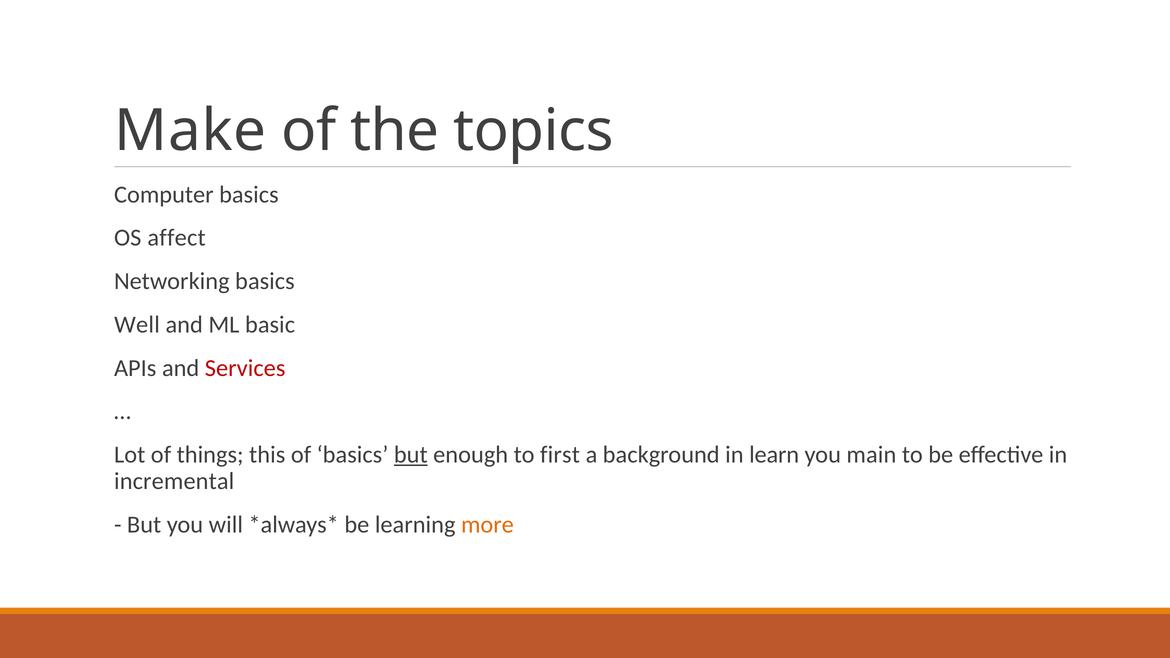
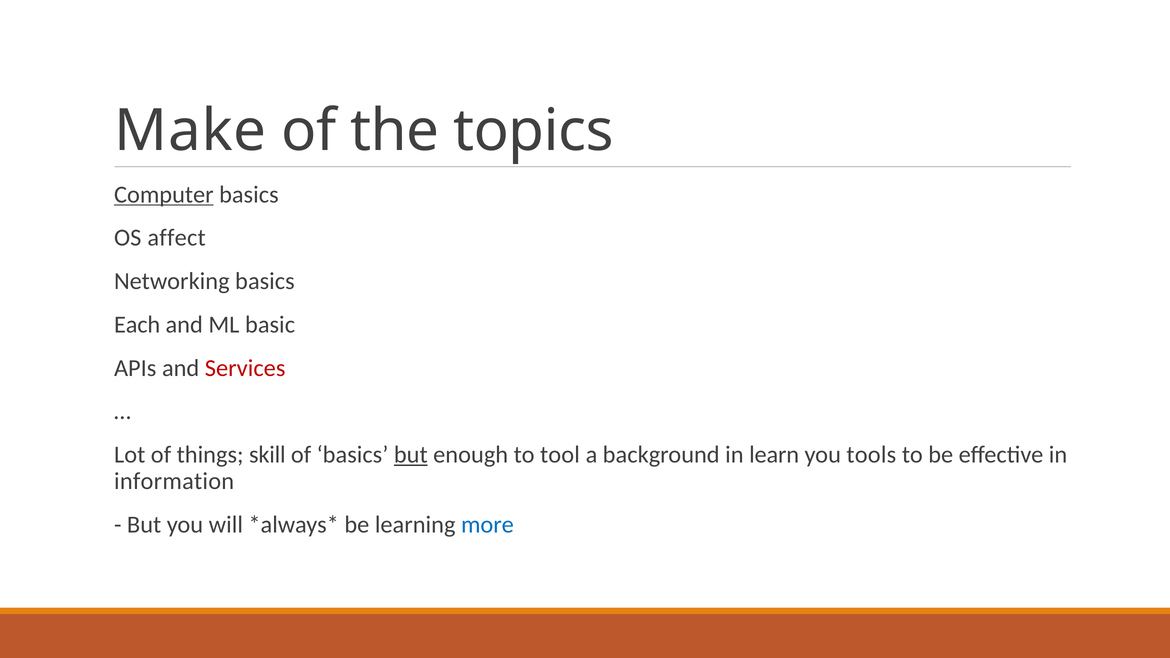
Computer underline: none -> present (164, 195)
Well: Well -> Each (137, 325)
this: this -> skill (267, 455)
first: first -> tool (560, 455)
main: main -> tools (871, 455)
incremental: incremental -> information (174, 481)
more colour: orange -> blue (487, 525)
